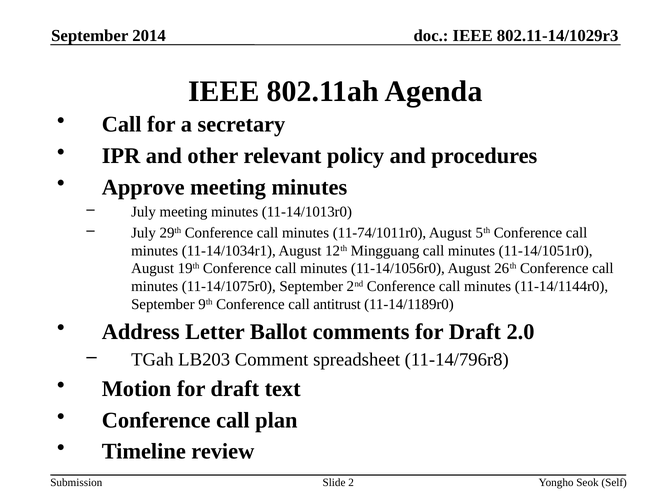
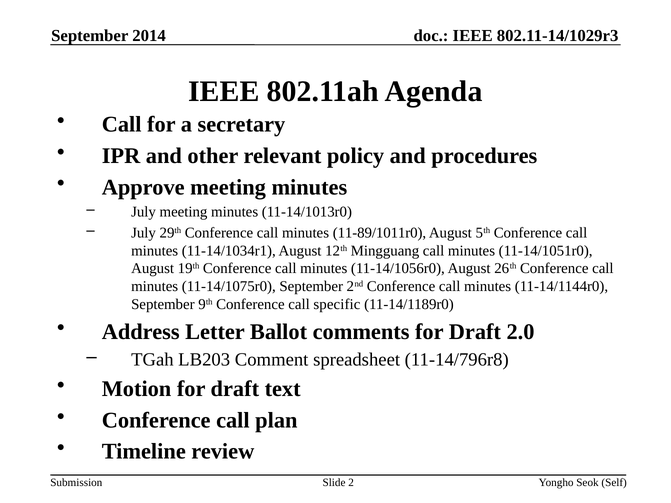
11-74/1011r0: 11-74/1011r0 -> 11-89/1011r0 (379, 233)
antitrust: antitrust -> specific (337, 304)
